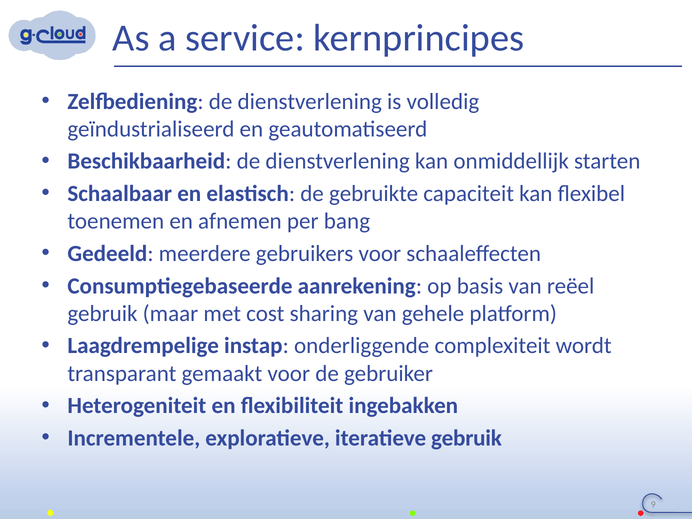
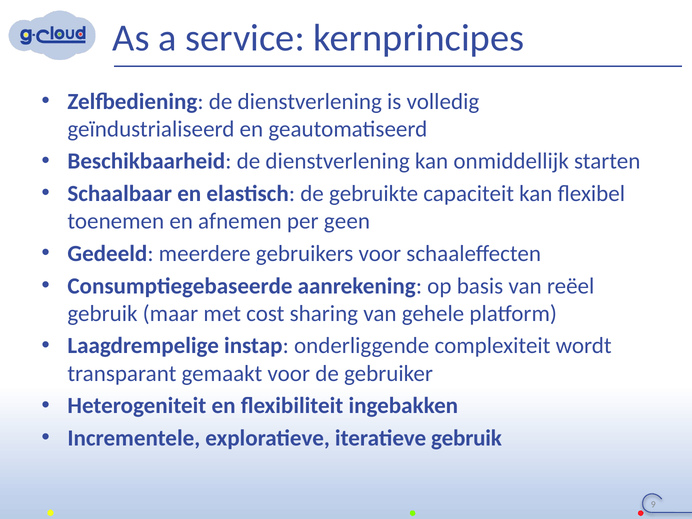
bang: bang -> geen (347, 221)
